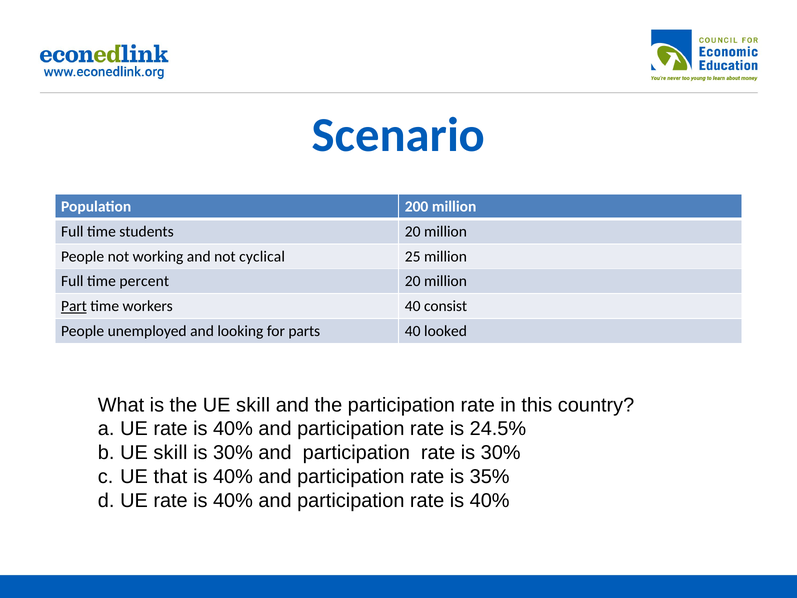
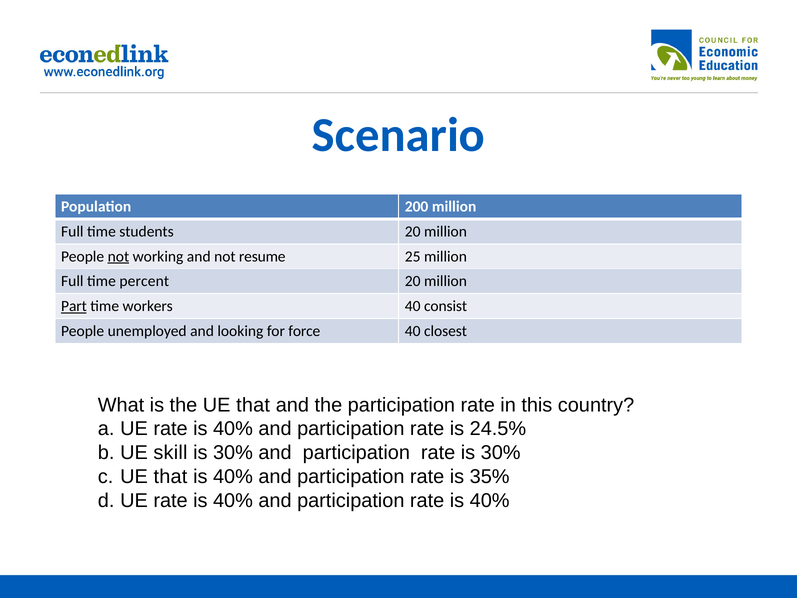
not underline: none -> present (118, 256)
cyclical: cyclical -> resume (262, 256)
parts: parts -> force (304, 331)
looked: looked -> closest (446, 331)
the UE skill: skill -> that (253, 405)
